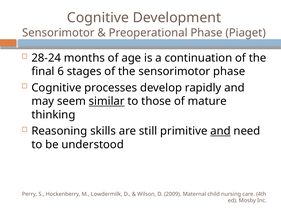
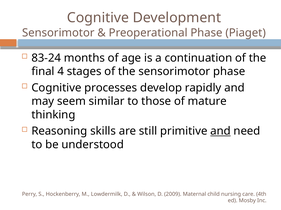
28-24: 28-24 -> 83-24 (46, 58)
6: 6 -> 4 (61, 72)
similar underline: present -> none (107, 102)
